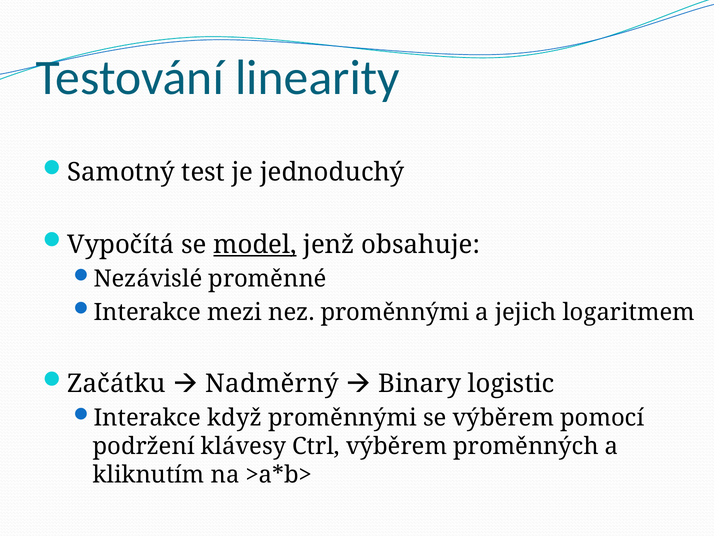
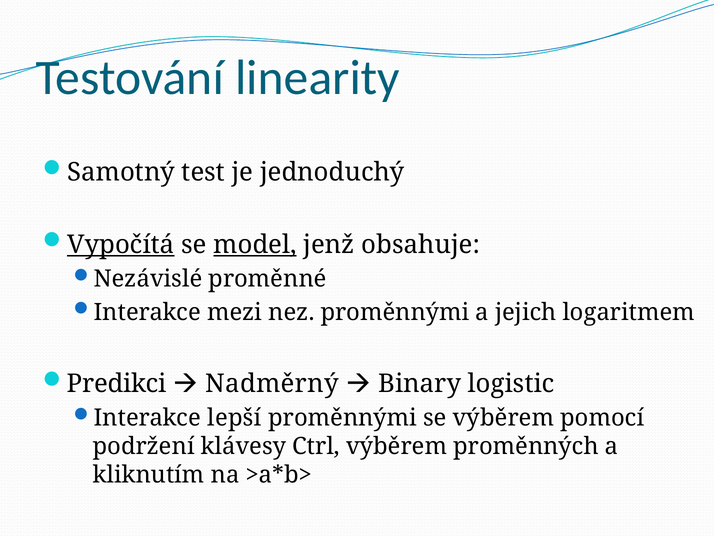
Vypočítá underline: none -> present (121, 244)
Začátku: Začátku -> Predikci (117, 383)
když: když -> lepší (234, 418)
